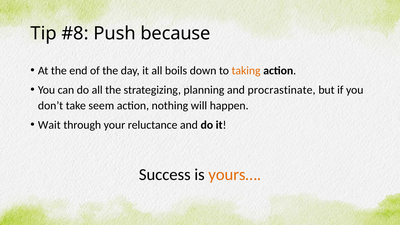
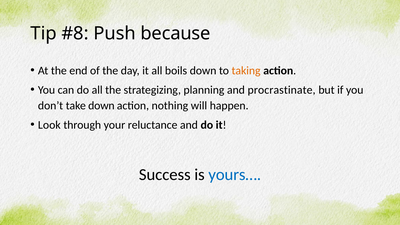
take seem: seem -> down (101, 105)
Wait: Wait -> Look (49, 125)
yours… colour: orange -> blue (235, 175)
